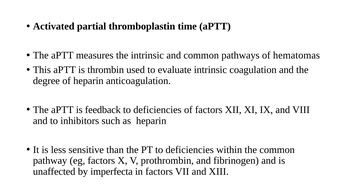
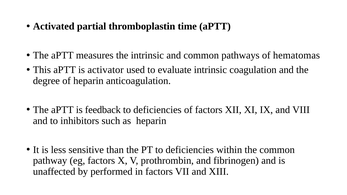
thrombin: thrombin -> activator (106, 70)
imperfecta: imperfecta -> performed (112, 172)
